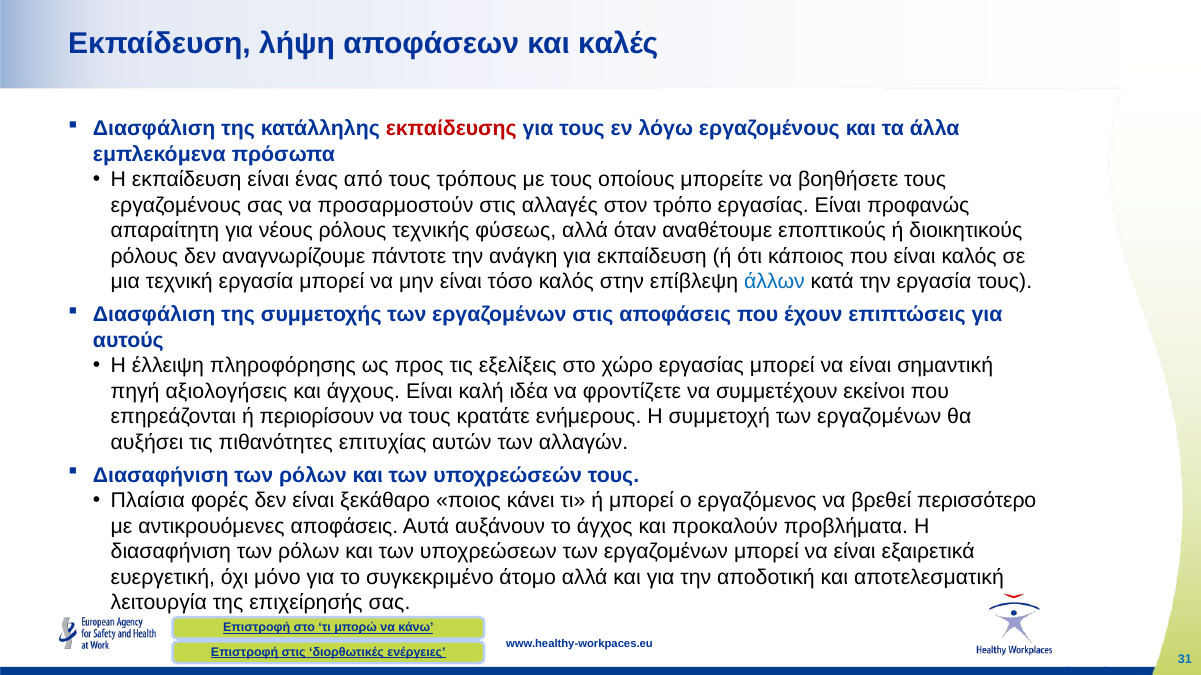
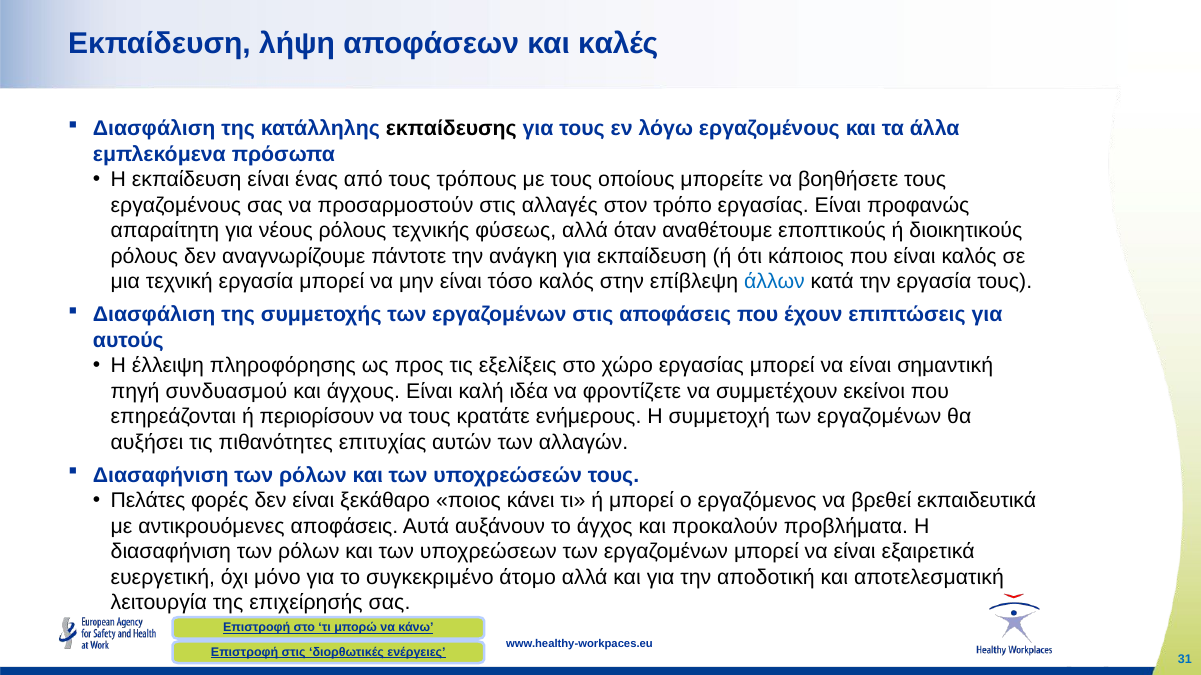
εκπαίδευσης colour: red -> black (451, 129)
αξιολογήσεις: αξιολογήσεις -> συνδυασμού (226, 392)
Πλαίσια: Πλαίσια -> Πελάτες (148, 501)
περισσότερο: περισσότερο -> εκπαιδευτικά (977, 501)
